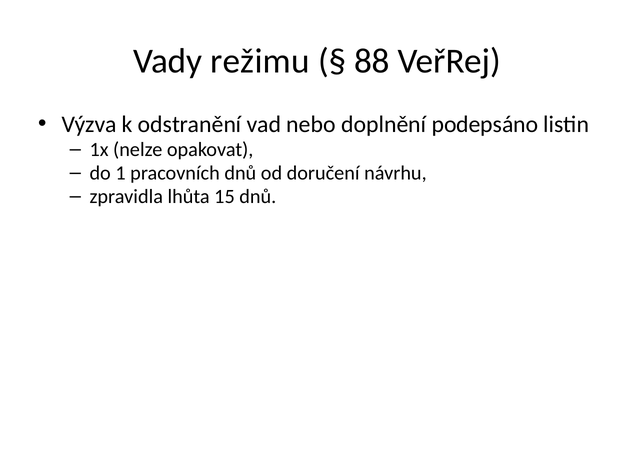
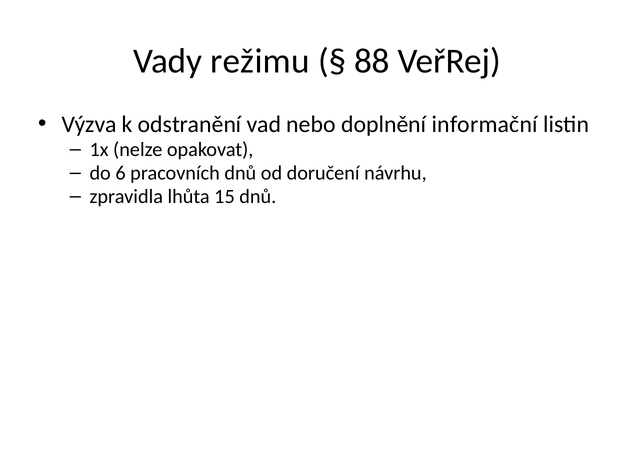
podepsáno: podepsáno -> informační (485, 125)
1: 1 -> 6 (121, 173)
